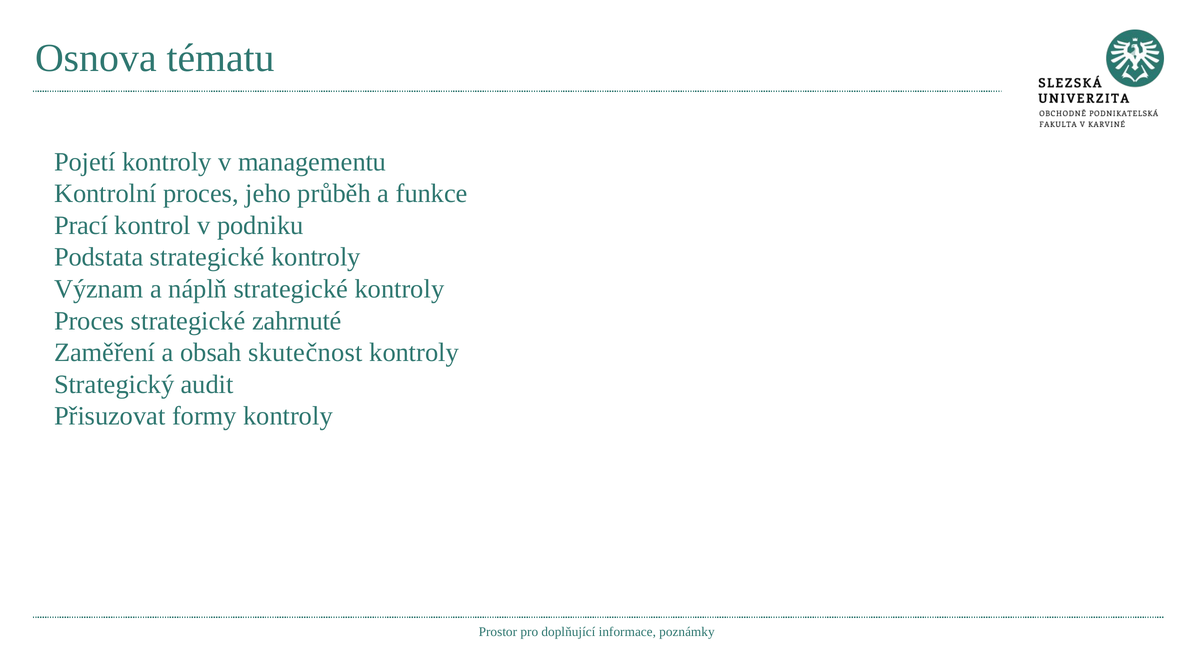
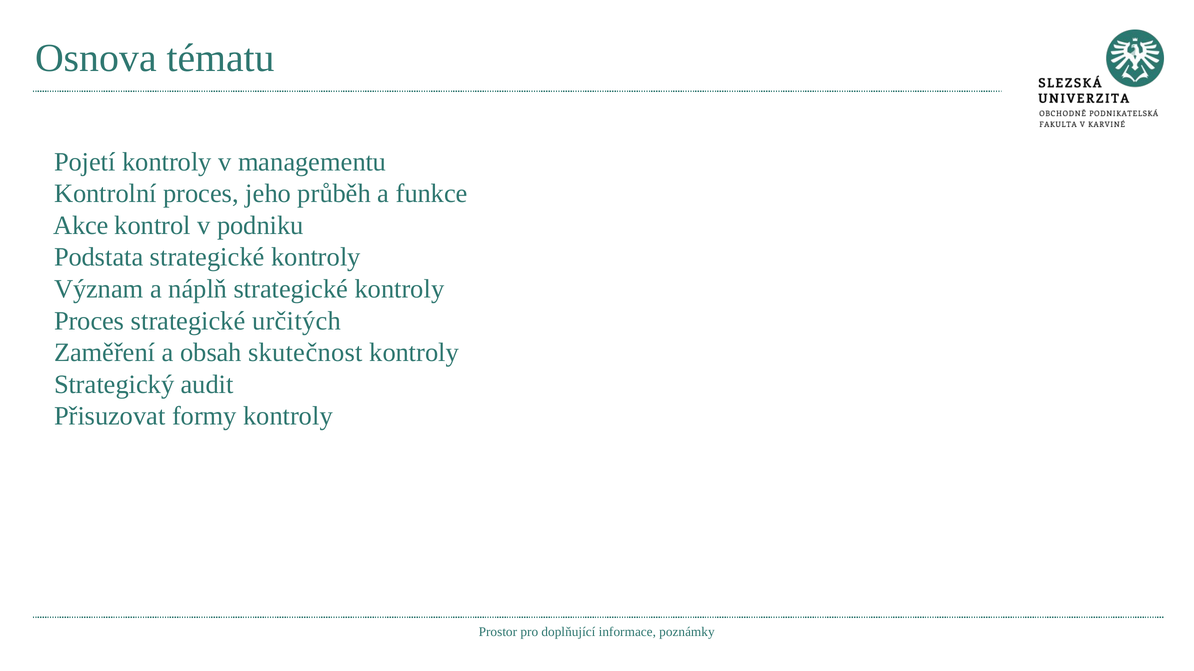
Prací: Prací -> Akce (81, 226)
zahrnuté: zahrnuté -> určitých (297, 321)
